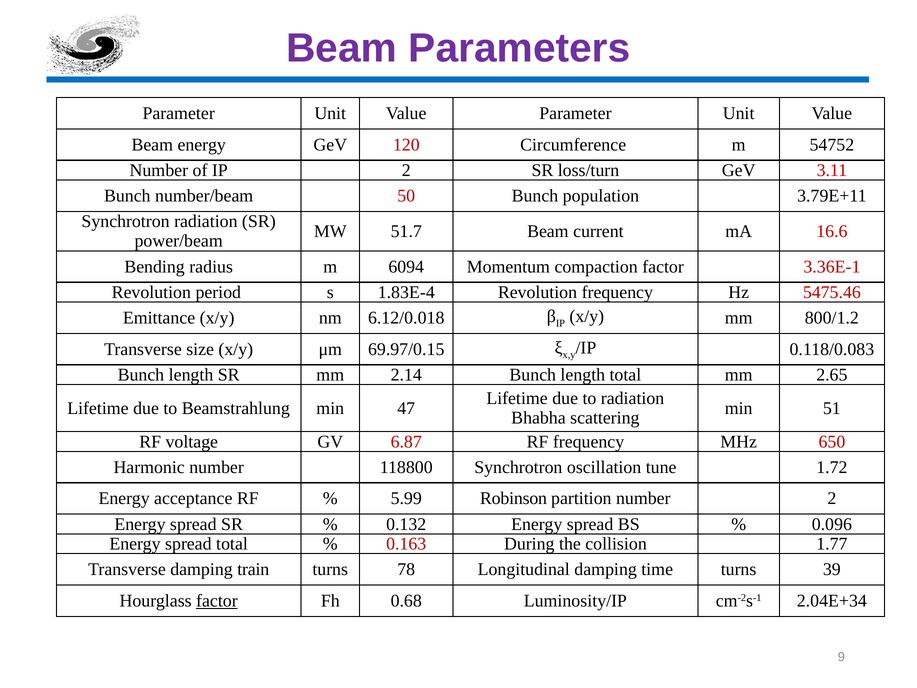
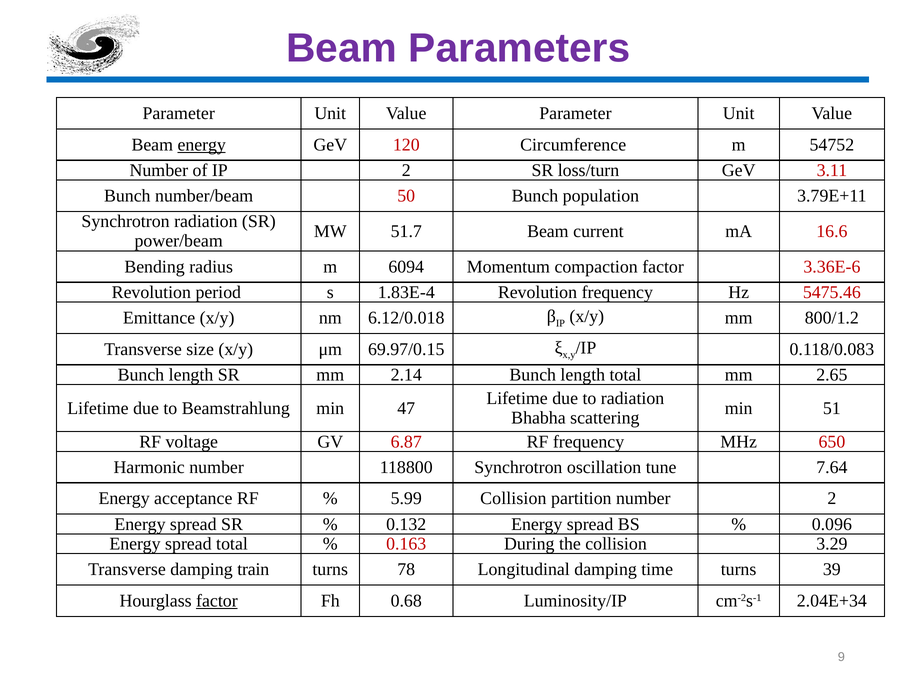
energy underline: none -> present (202, 145)
3.36E-1: 3.36E-1 -> 3.36E-6 (832, 267)
1.72: 1.72 -> 7.64 (832, 467)
5.99 Robinson: Robinson -> Collision (513, 498)
1.77: 1.77 -> 3.29 (832, 544)
